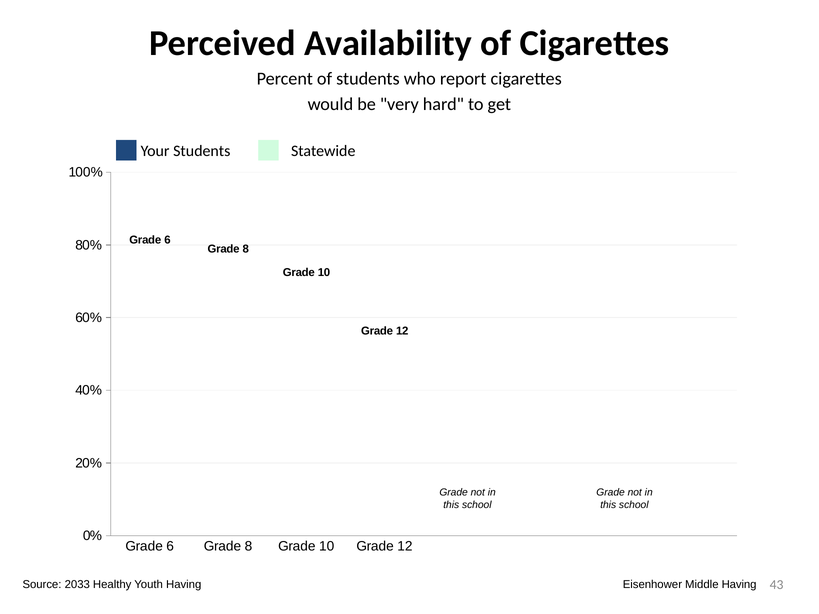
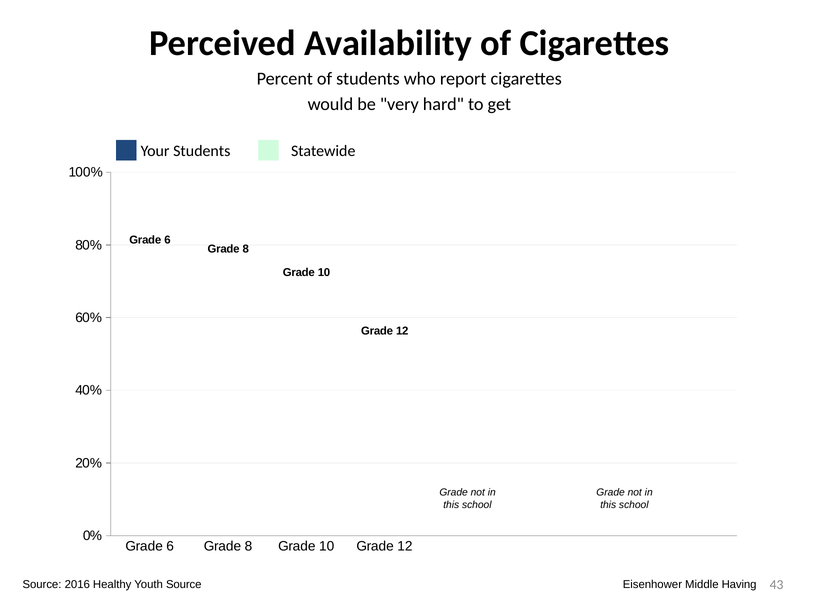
2033: 2033 -> 2016 (77, 585)
Youth Having: Having -> Source (184, 585)
